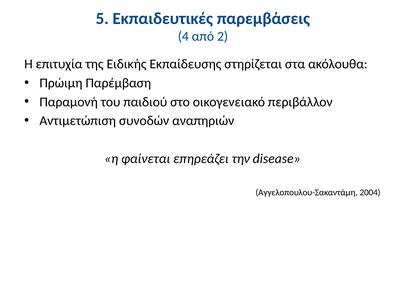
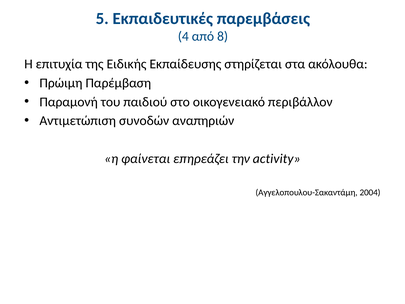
2: 2 -> 8 (223, 36)
disease: disease -> activity (277, 159)
